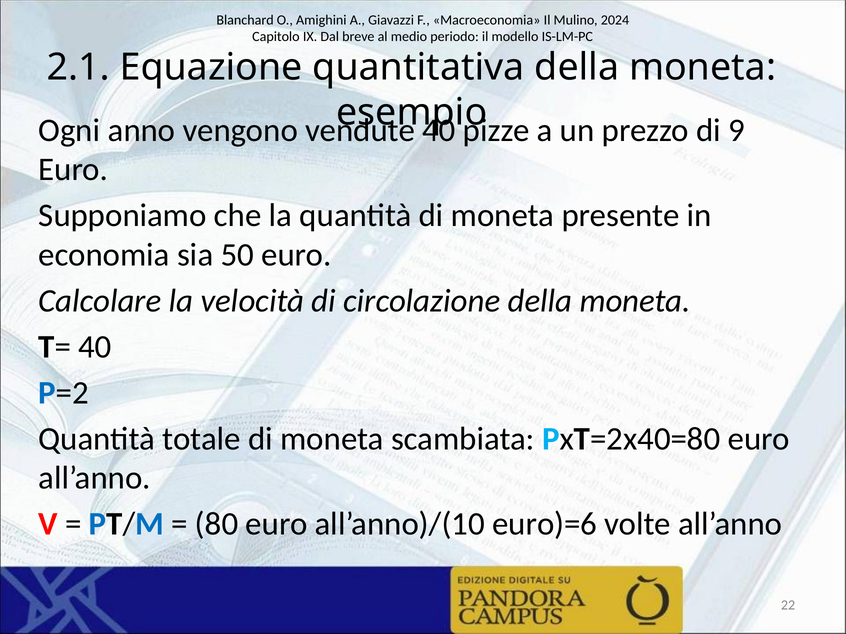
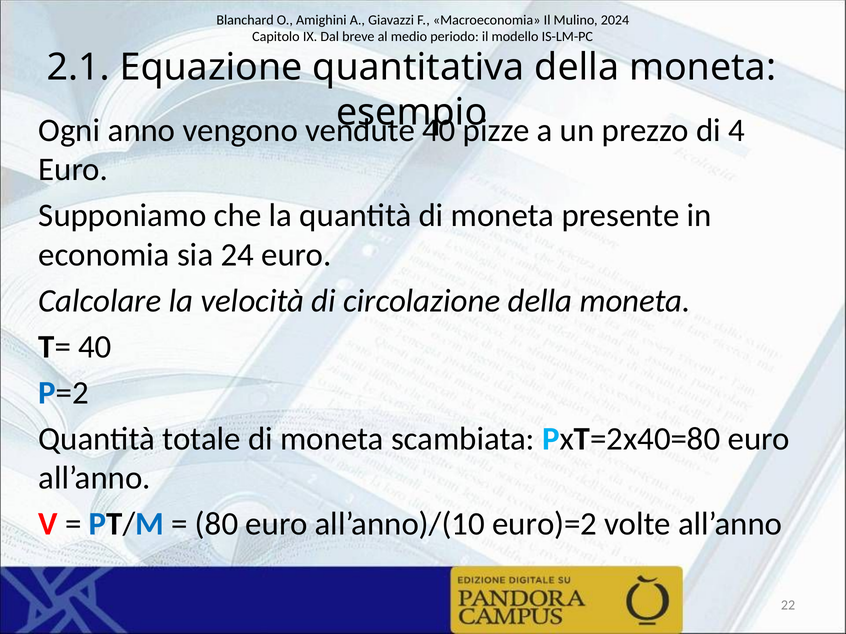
9: 9 -> 4 (737, 130)
50: 50 -> 24 (237, 255)
euro)=6: euro)=6 -> euro)=2 (545, 524)
